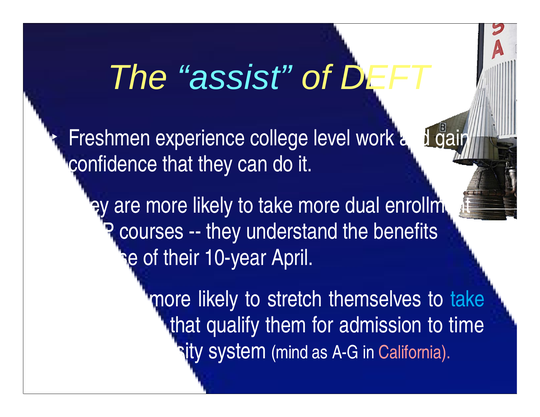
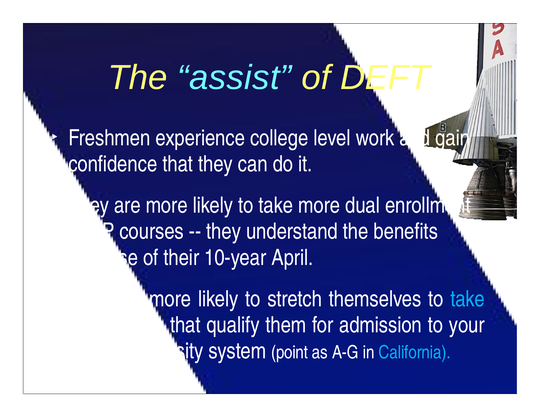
time: time -> your (467, 325)
mind: mind -> point (290, 353)
California colour: pink -> light blue (415, 353)
